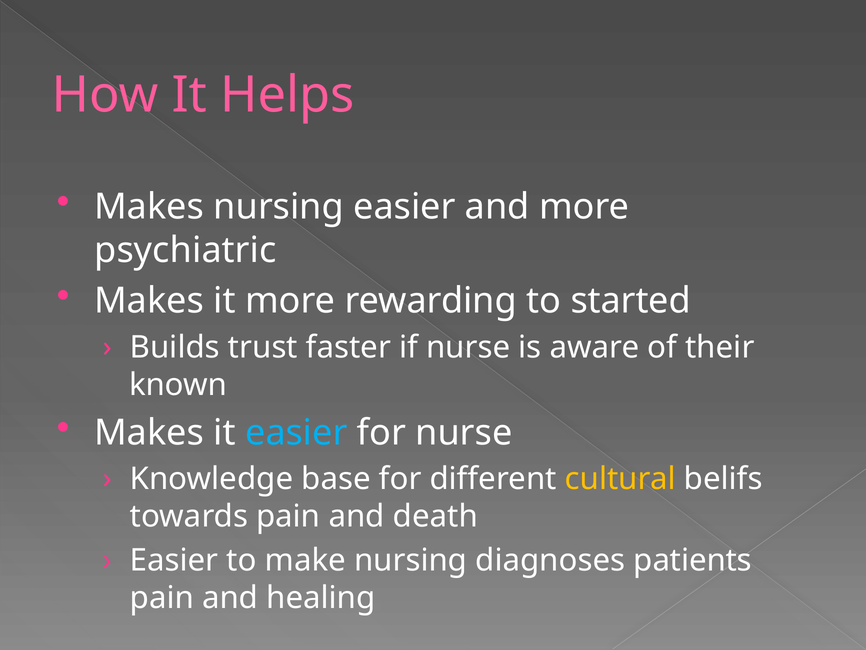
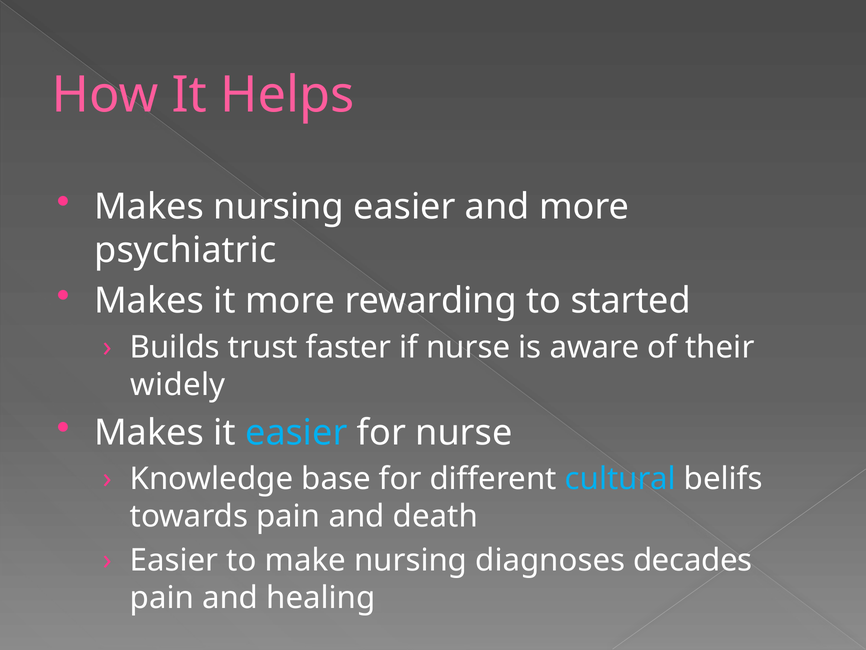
known: known -> widely (178, 384)
cultural colour: yellow -> light blue (620, 479)
patients: patients -> decades (693, 560)
